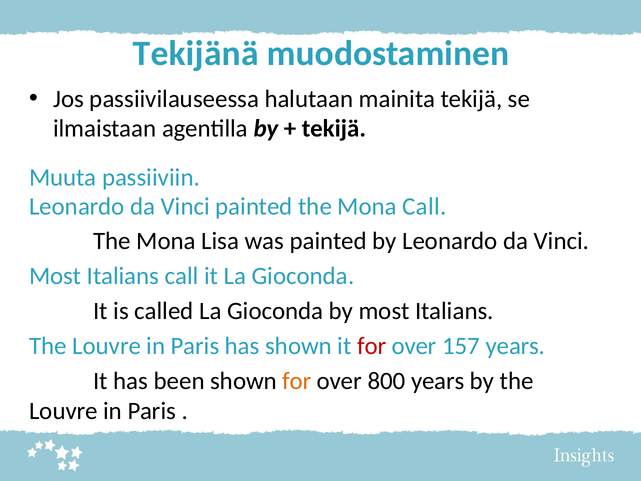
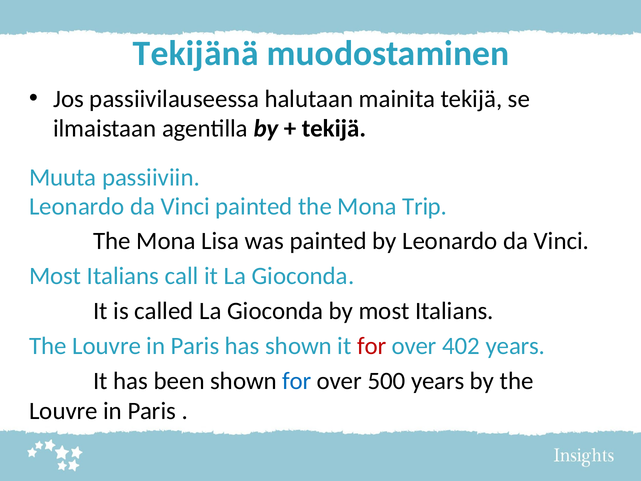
Mona Call: Call -> Trip (425, 206)
157: 157 -> 402 (461, 346)
for colour: orange -> blue (297, 381)
800: 800 -> 500 (387, 381)
